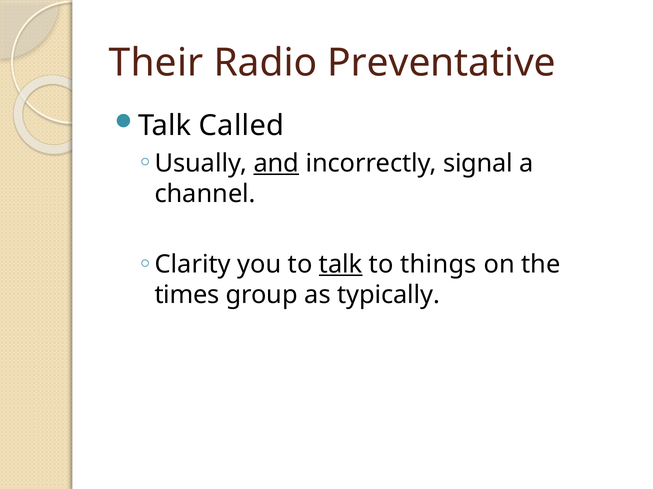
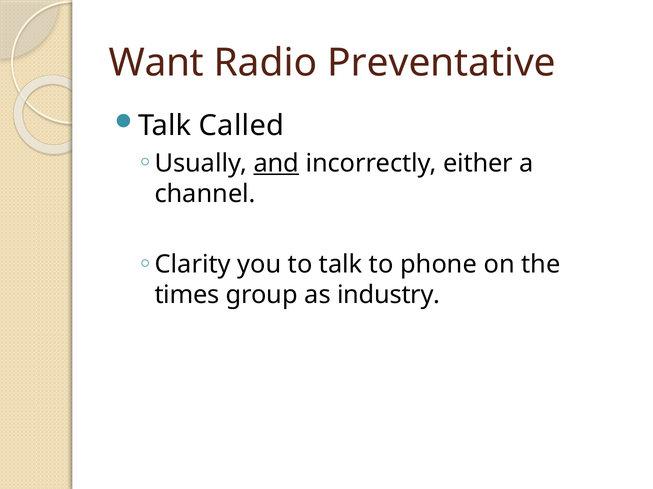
Their: Their -> Want (156, 63)
signal: signal -> either (478, 163)
talk underline: present -> none (341, 265)
things: things -> phone (439, 265)
typically: typically -> industry (389, 295)
